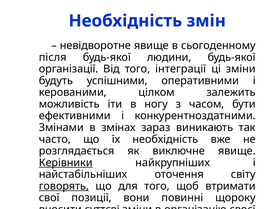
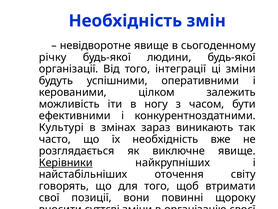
після: після -> річку (53, 57)
Змінами: Змінами -> Культурі (61, 127)
говорять underline: present -> none (64, 186)
